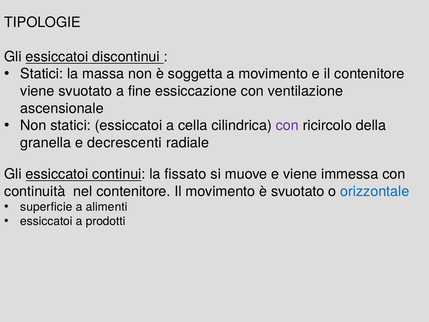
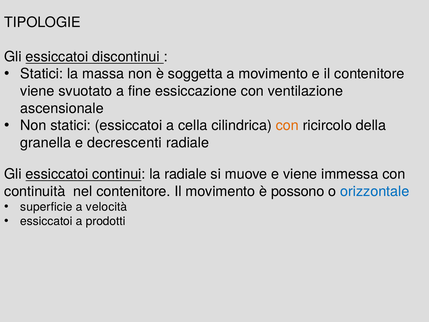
con colour: purple -> orange (287, 125)
la fissato: fissato -> radiale (186, 174)
è svuotato: svuotato -> possono (298, 191)
alimenti: alimenti -> velocità (107, 207)
